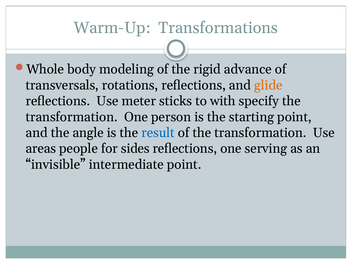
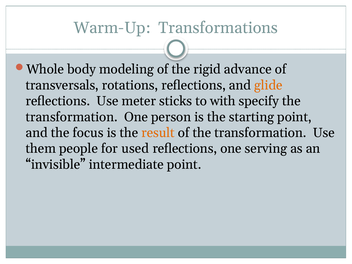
angle: angle -> focus (88, 133)
result colour: blue -> orange (158, 133)
areas: areas -> them (41, 149)
sides: sides -> used (135, 149)
